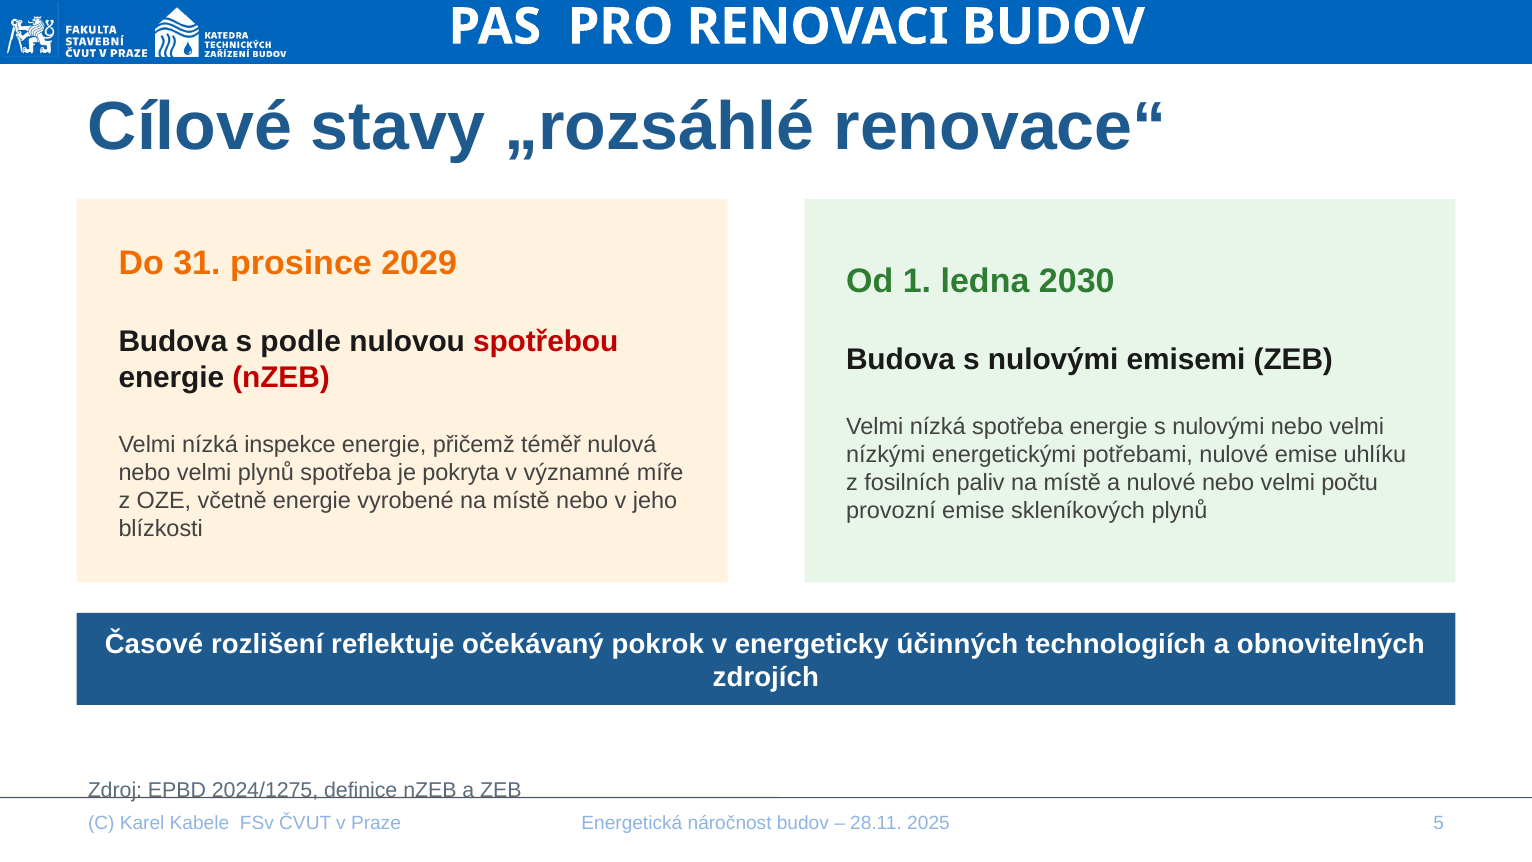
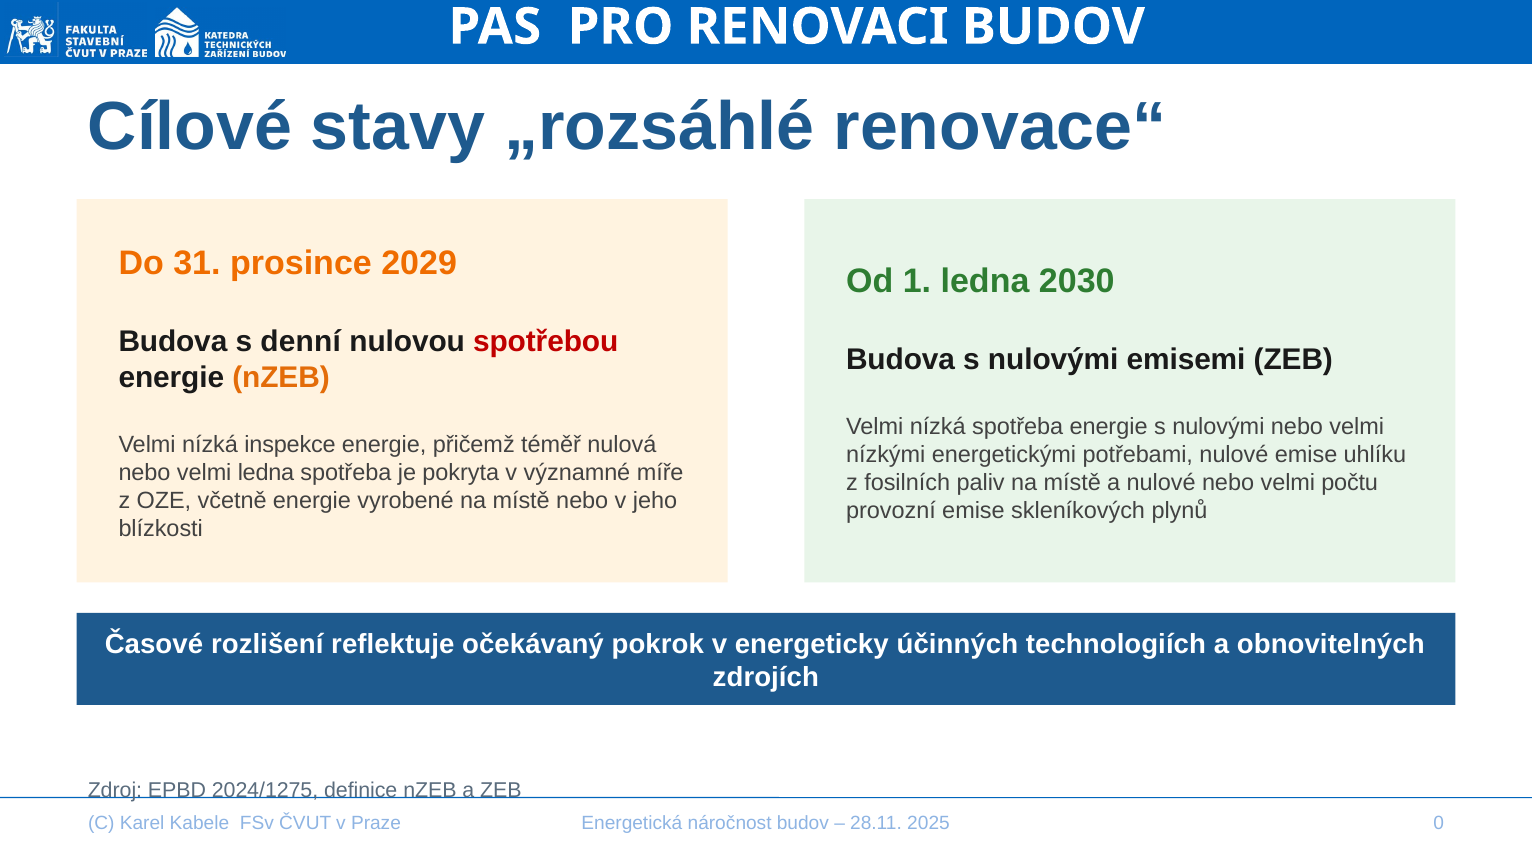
podle: podle -> denní (301, 342)
nZEB colour: red -> orange (281, 377)
velmi plynů: plynů -> ledna (266, 473)
5: 5 -> 0 (1439, 823)
